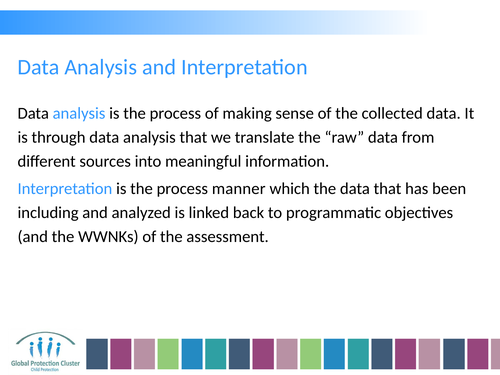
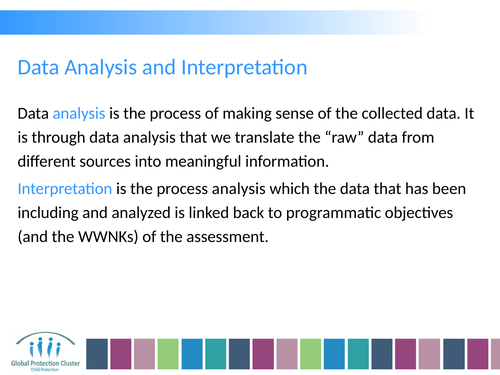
process manner: manner -> analysis (239, 189)
